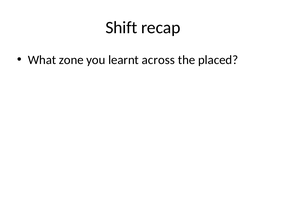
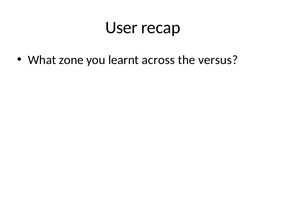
Shift: Shift -> User (121, 28)
placed: placed -> versus (218, 60)
